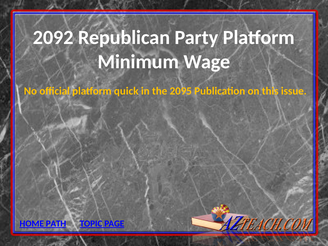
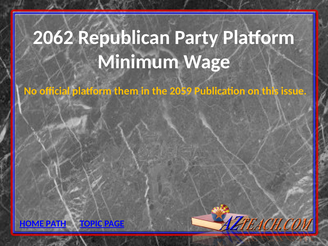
2092: 2092 -> 2062 (53, 38)
quick: quick -> them (126, 91)
2095: 2095 -> 2059 (181, 91)
